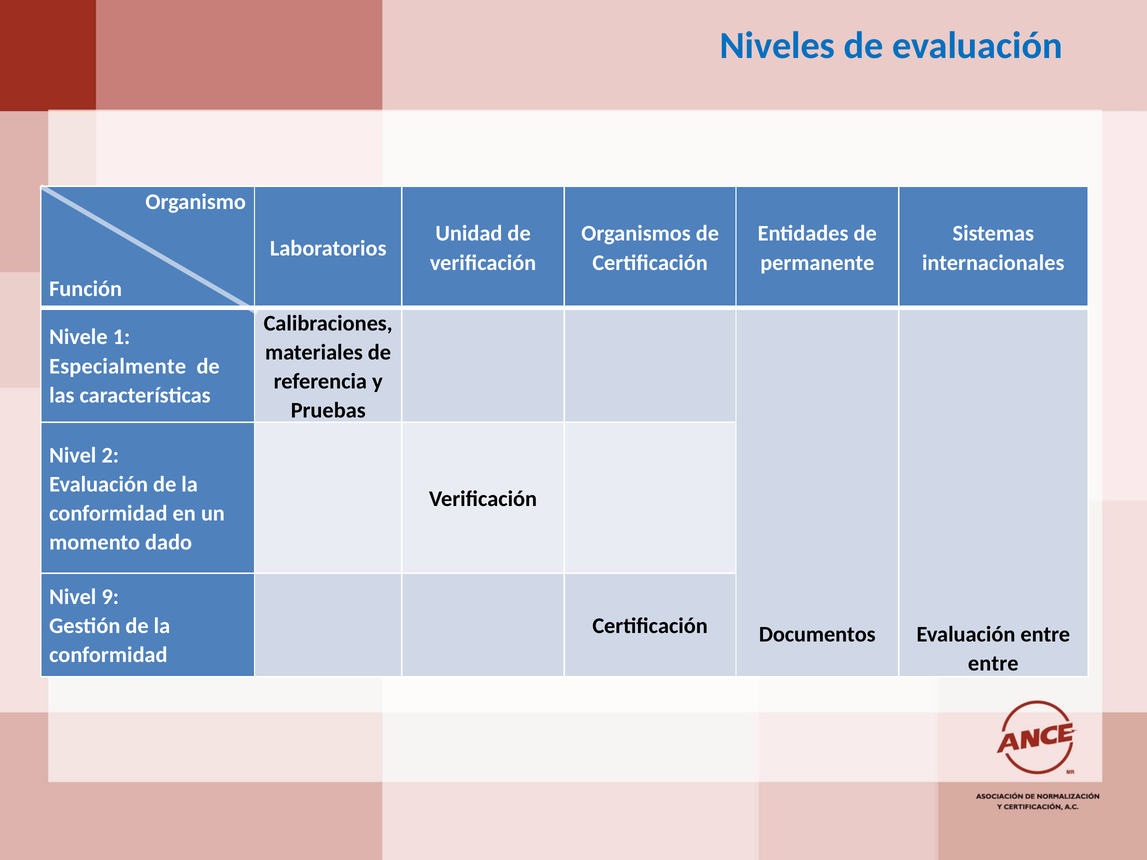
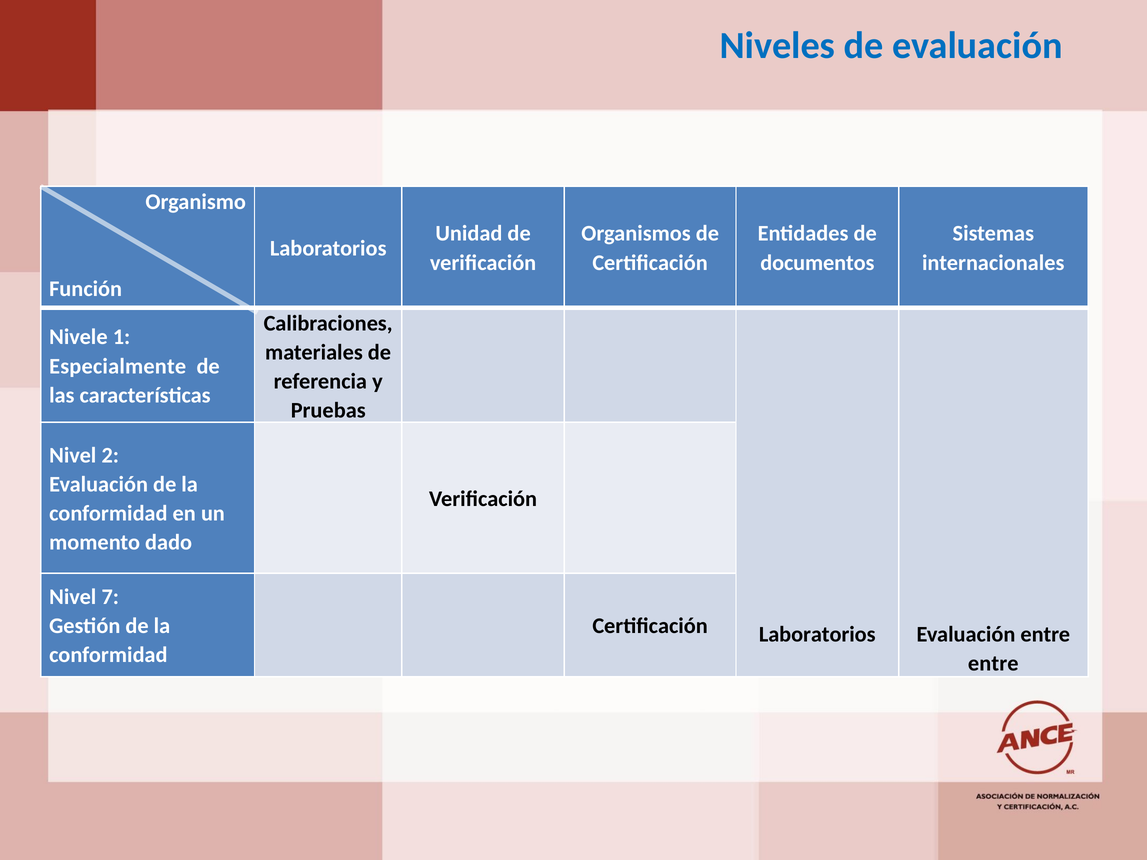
permanente: permanente -> documentos (817, 263)
9: 9 -> 7 (110, 597)
Documentos: Documentos -> Laboratorios (817, 634)
